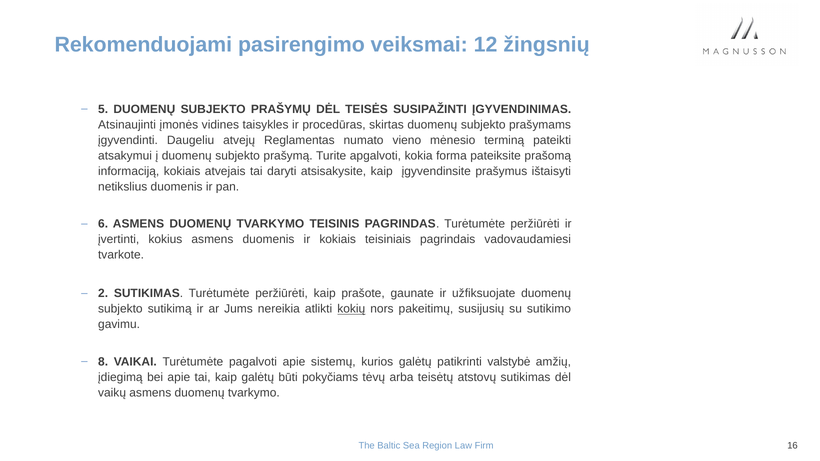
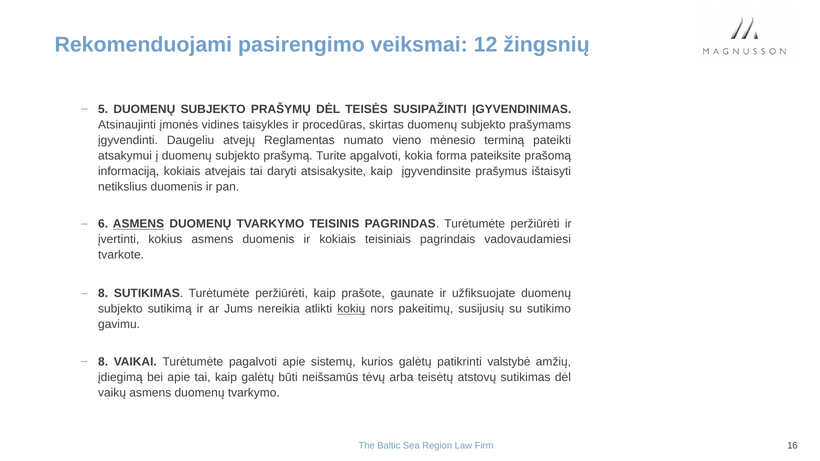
ASMENS underline: none -> present (138, 224)
2: 2 -> 8 (103, 294)
pokyčiams: pokyčiams -> neišsamūs (330, 377)
